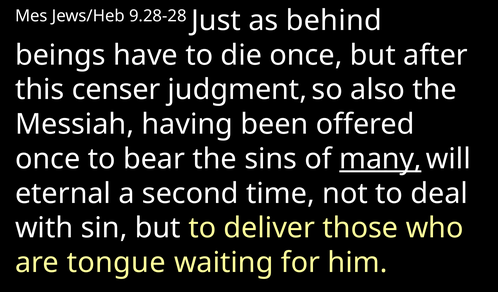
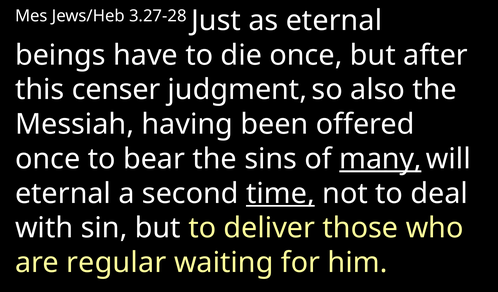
9.28-28: 9.28-28 -> 3.27-28 (158, 16)
as behind: behind -> eternal (334, 21)
time underline: none -> present (280, 193)
tongue: tongue -> regular (116, 262)
